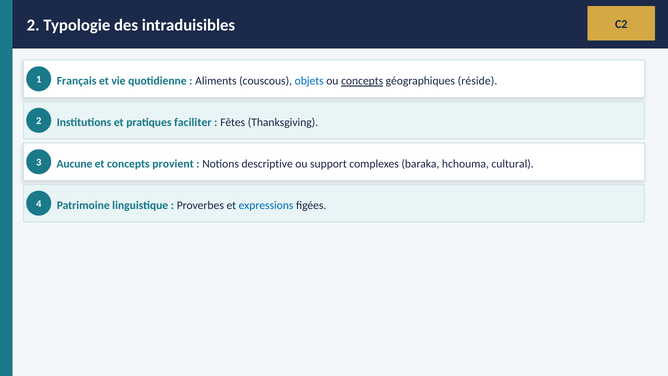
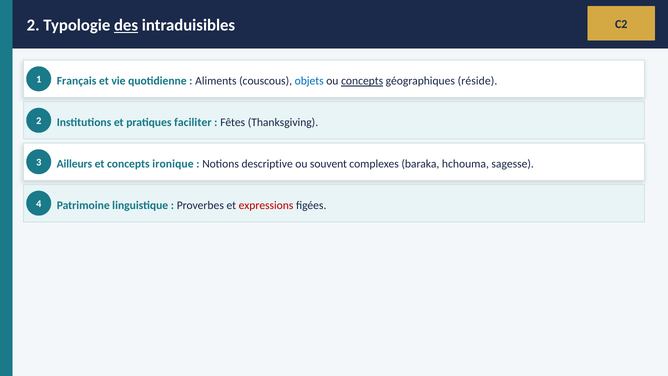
des underline: none -> present (126, 25)
Aucune: Aucune -> Ailleurs (74, 164)
provient: provient -> ironique (173, 164)
support: support -> souvent (328, 164)
cultural: cultural -> sagesse (513, 164)
expressions colour: blue -> red (266, 205)
